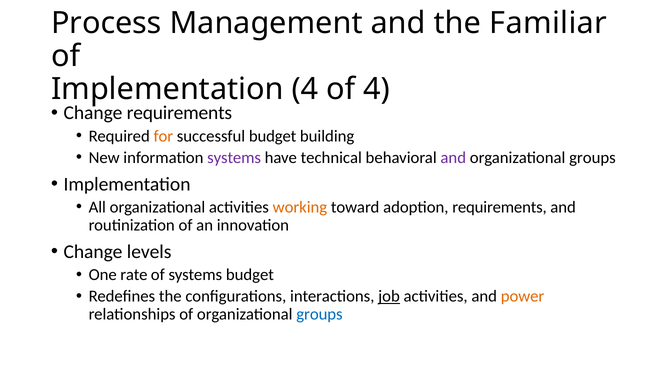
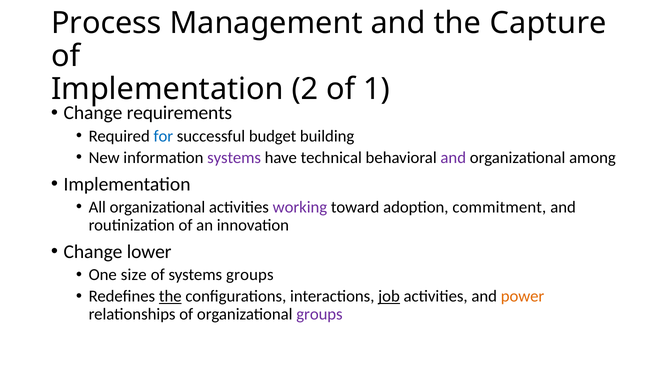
Familiar: Familiar -> Capture (548, 23)
4: 4 -> 2 (305, 89)
of 4: 4 -> 1 (377, 89)
for colour: orange -> blue (163, 136)
groups: groups -> among (592, 158)
working colour: orange -> purple (300, 207)
adoption requirements: requirements -> commitment (499, 207)
levels: levels -> lower (149, 252)
rate: rate -> size (134, 275)
systems budget: budget -> groups (250, 275)
the underline: none -> present (170, 296)
groups colour: blue -> purple (319, 315)
